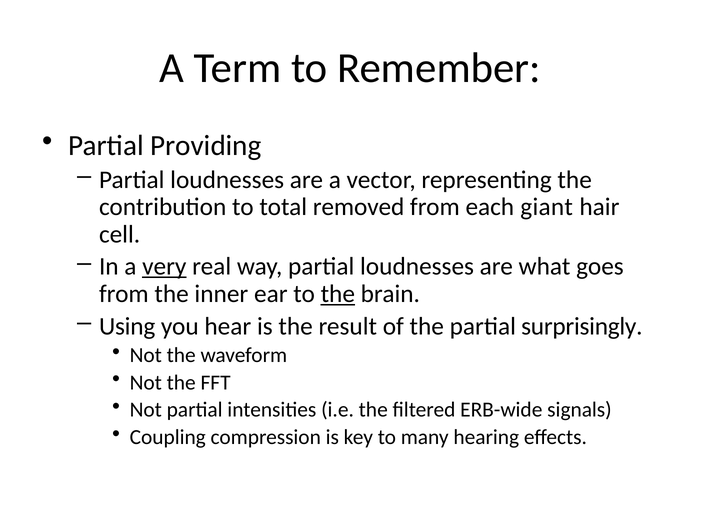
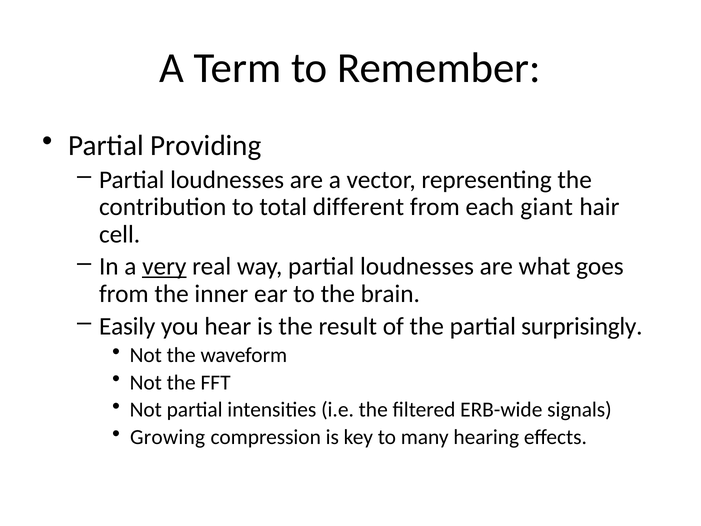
removed: removed -> different (358, 207)
the underline: present -> none (338, 294)
Using: Using -> Easily (127, 326)
Coupling: Coupling -> Growing (168, 437)
